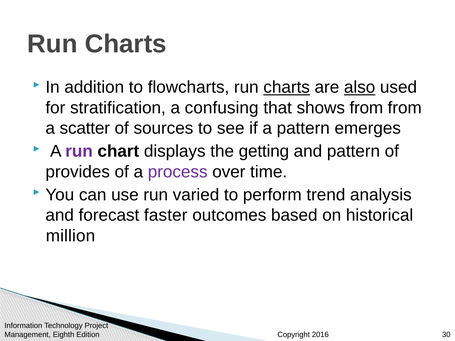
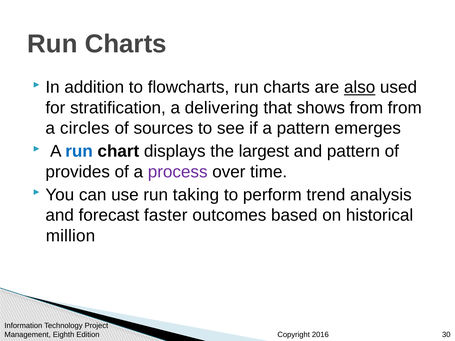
charts underline: present -> none (287, 87)
confusing: confusing -> delivering (222, 108)
scatter: scatter -> circles (85, 128)
run colour: purple -> blue (79, 151)
getting: getting -> largest (264, 151)
varied: varied -> taking (196, 195)
